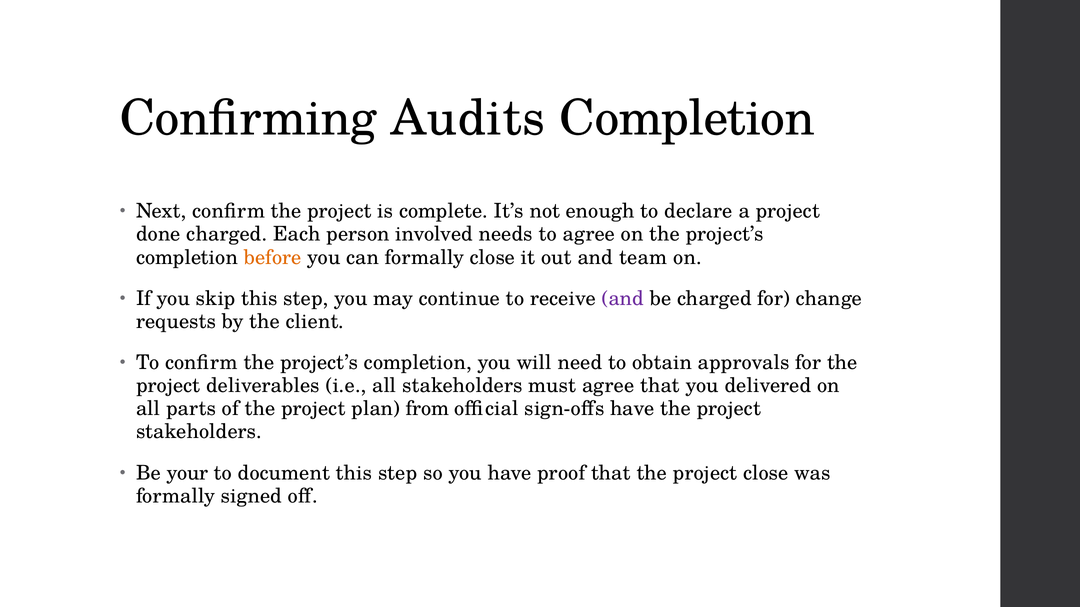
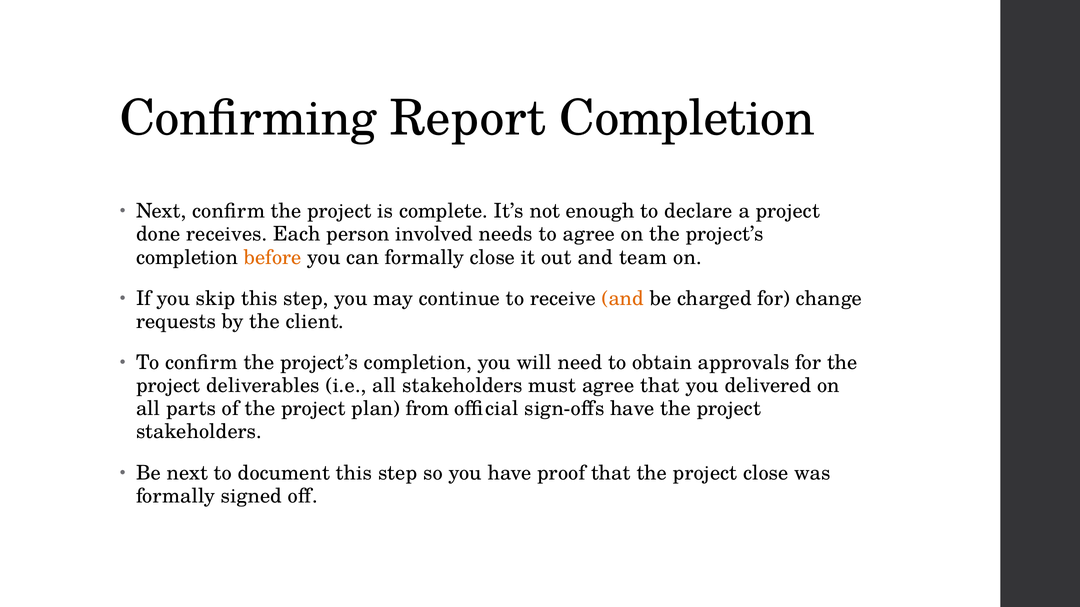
Audits: Audits -> Report (468, 119)
done charged: charged -> receives (227, 234)
and colour: purple -> orange (623, 299)
Be your: your -> next (187, 473)
